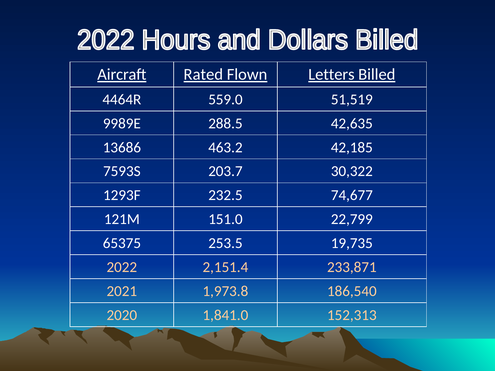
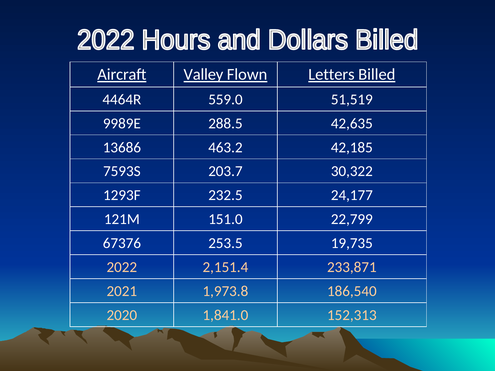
Rated: Rated -> Valley (203, 75)
74,677: 74,677 -> 24,177 (352, 195)
65375: 65375 -> 67376 (122, 243)
